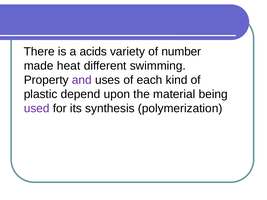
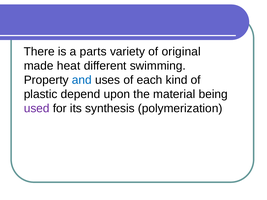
acids: acids -> parts (93, 52)
number: number -> original (181, 52)
and colour: purple -> blue (82, 80)
